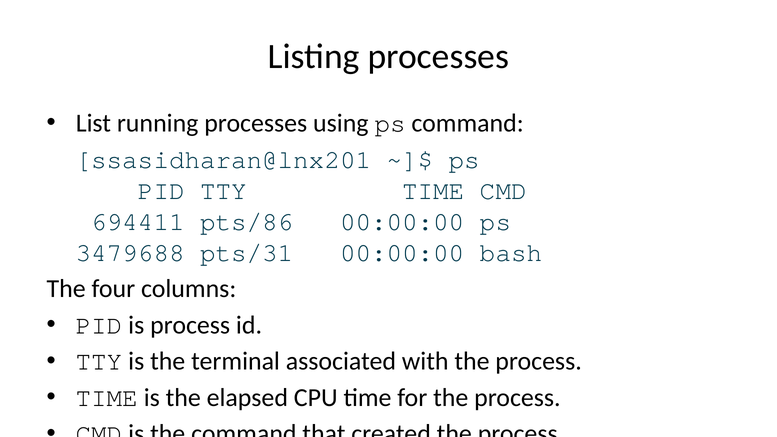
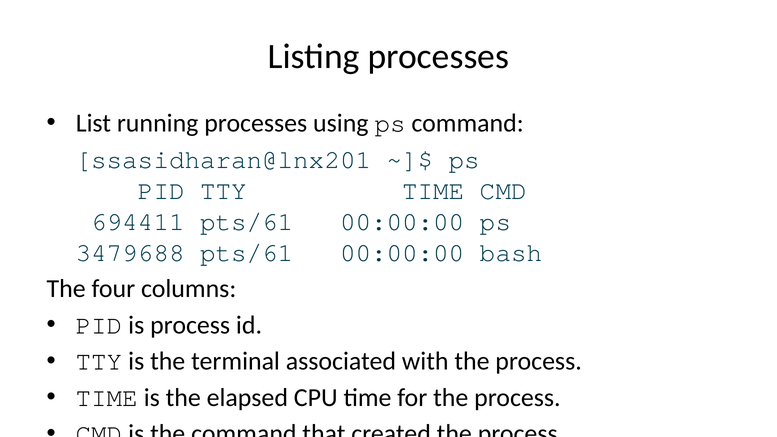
694411 pts/86: pts/86 -> pts/61 (247, 222)
3479688 pts/31: pts/31 -> pts/61 (247, 253)
